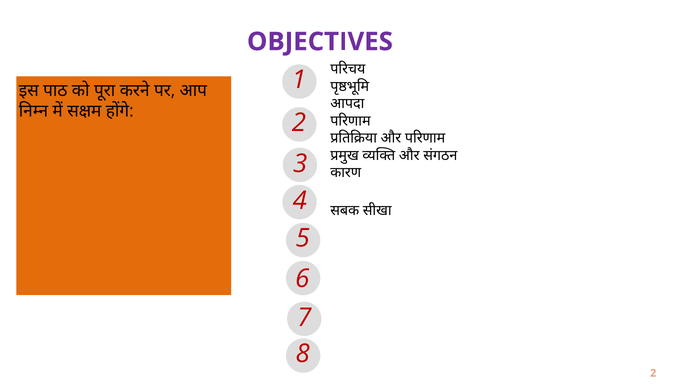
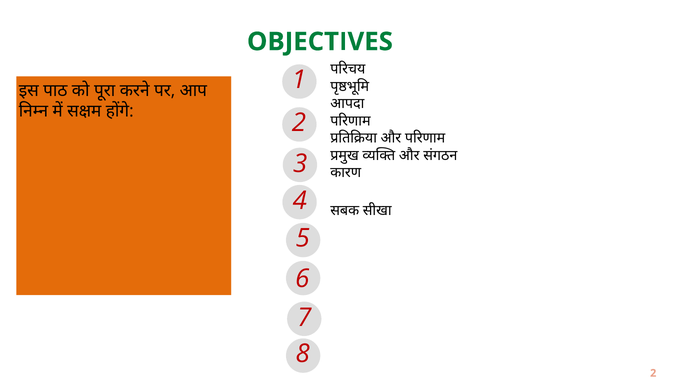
OBJECTIVES colour: purple -> green (320, 42)
